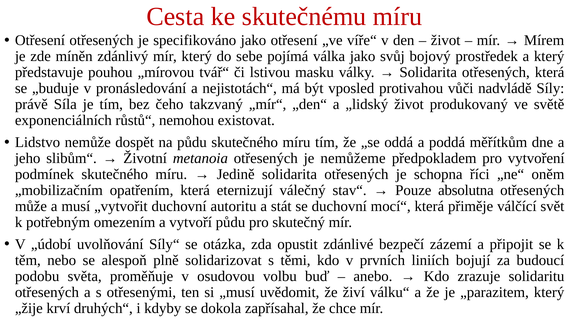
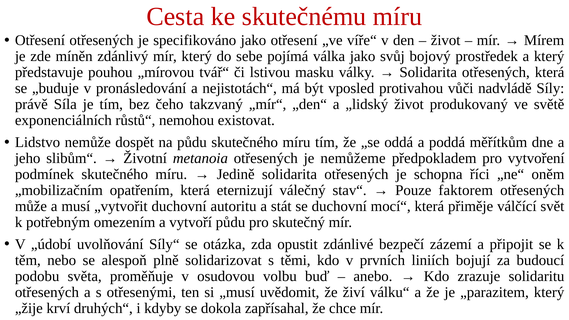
absolutna: absolutna -> faktorem (466, 190)
